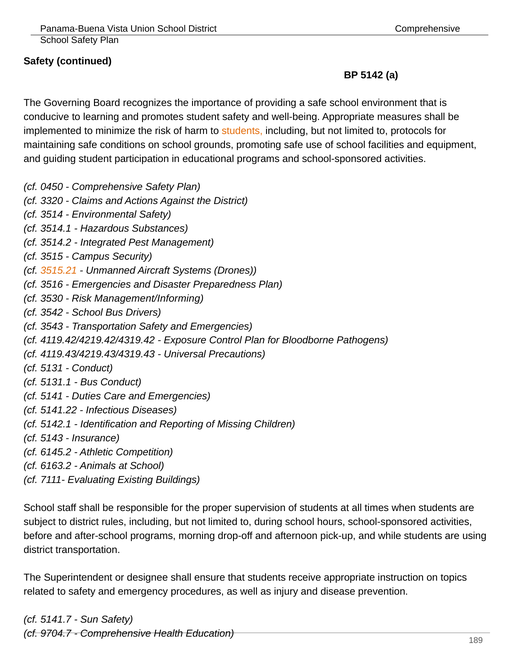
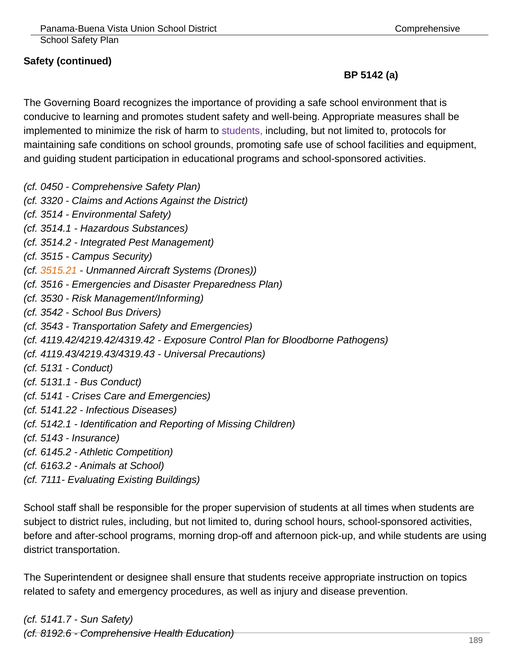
students colour: orange -> purple (242, 131)
Duties: Duties -> Crises (86, 396)
9704.7: 9704.7 -> 8192.6 (56, 633)
